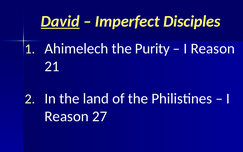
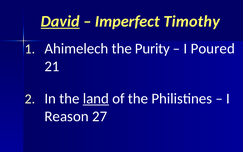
Disciples: Disciples -> Timothy (192, 21)
Reason: Reason -> Poured (213, 49)
land underline: none -> present (96, 99)
